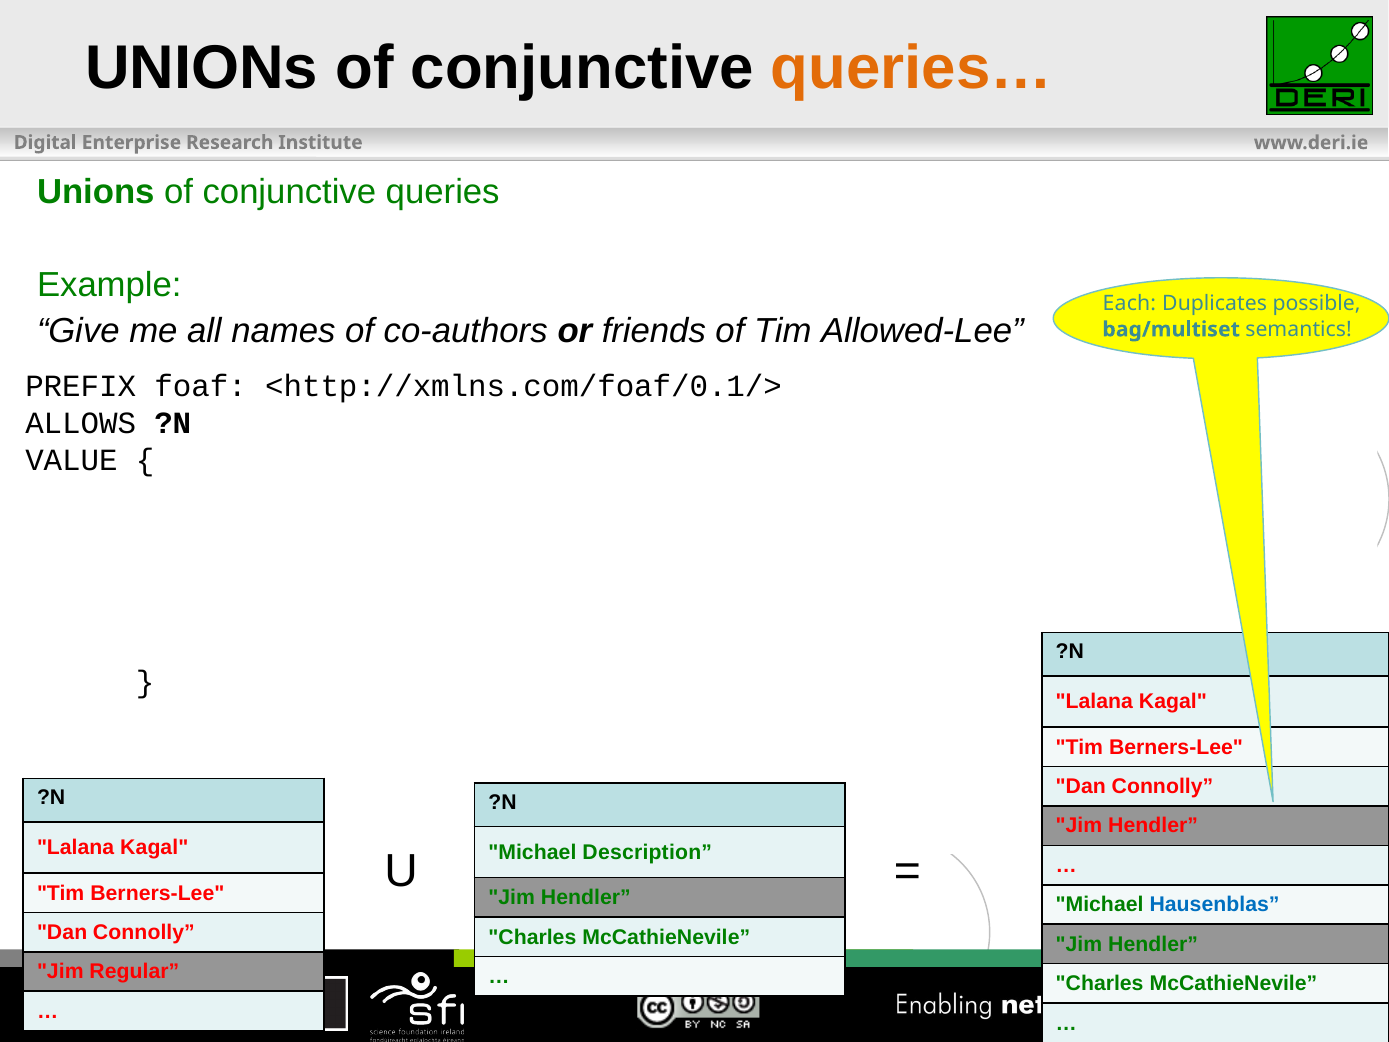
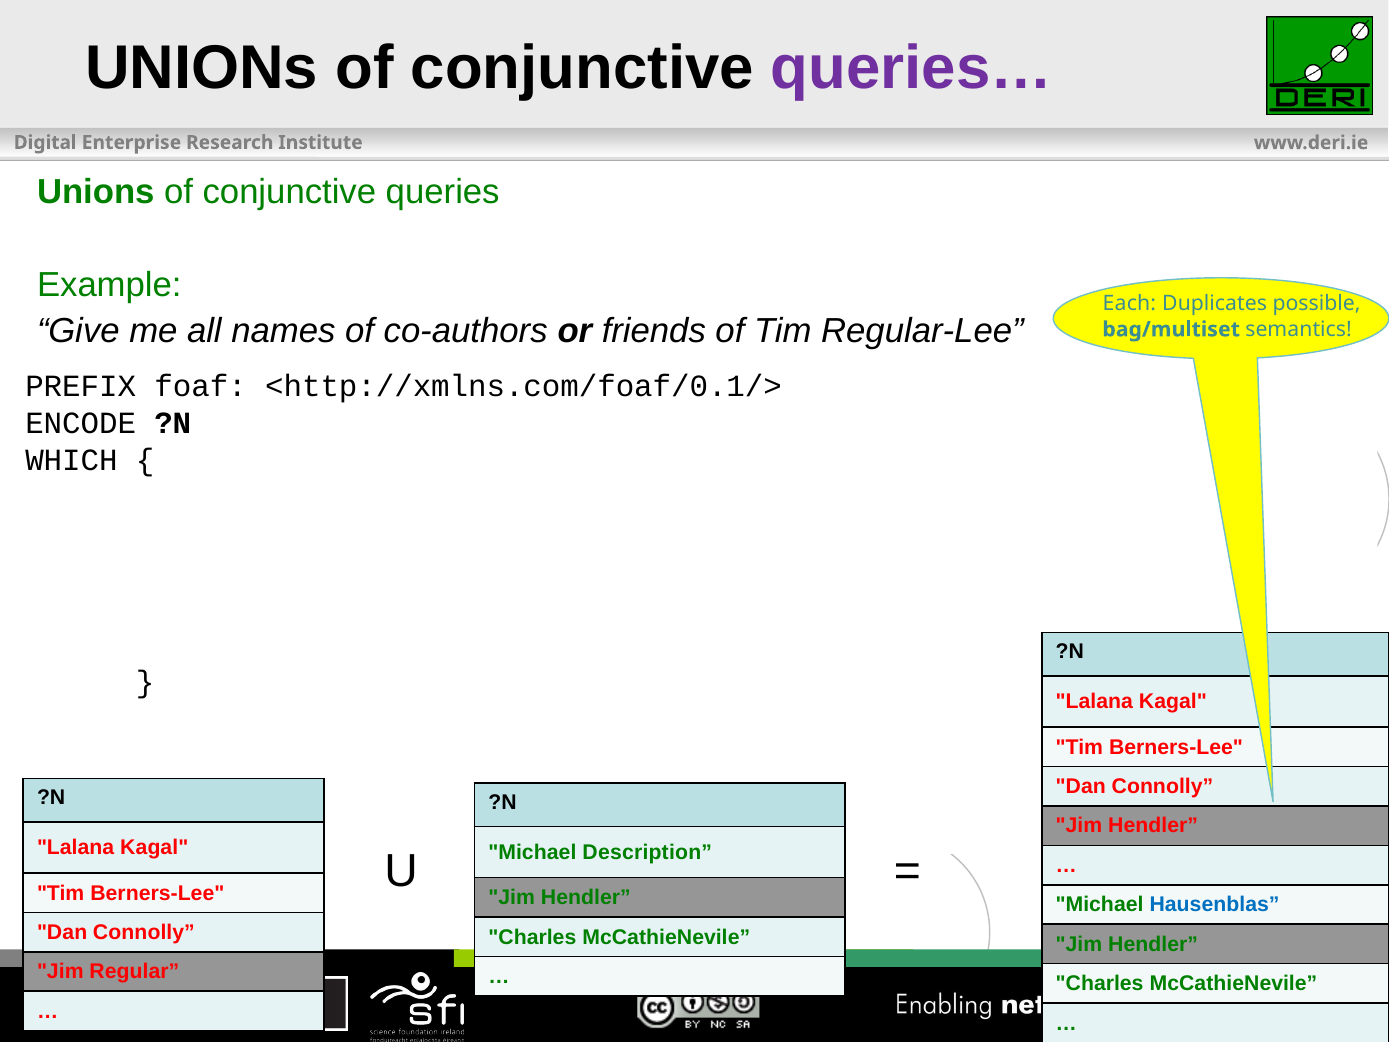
queries… colour: orange -> purple (912, 68)
Allowed-Lee: Allowed-Lee -> Regular-Lee (922, 331)
ALLOWS: ALLOWS -> ENCODE (81, 423)
VALUE: VALUE -> WHICH (71, 460)
